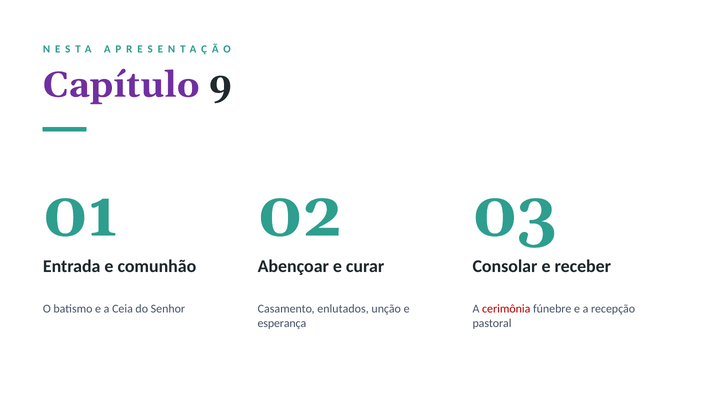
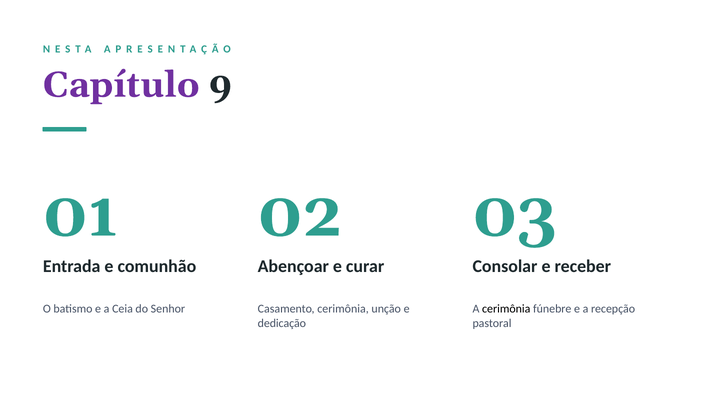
Casamento enlutados: enlutados -> cerimônia (343, 309)
cerimônia colour: red -> black (506, 309)
esperança: esperança -> dedicação (282, 323)
